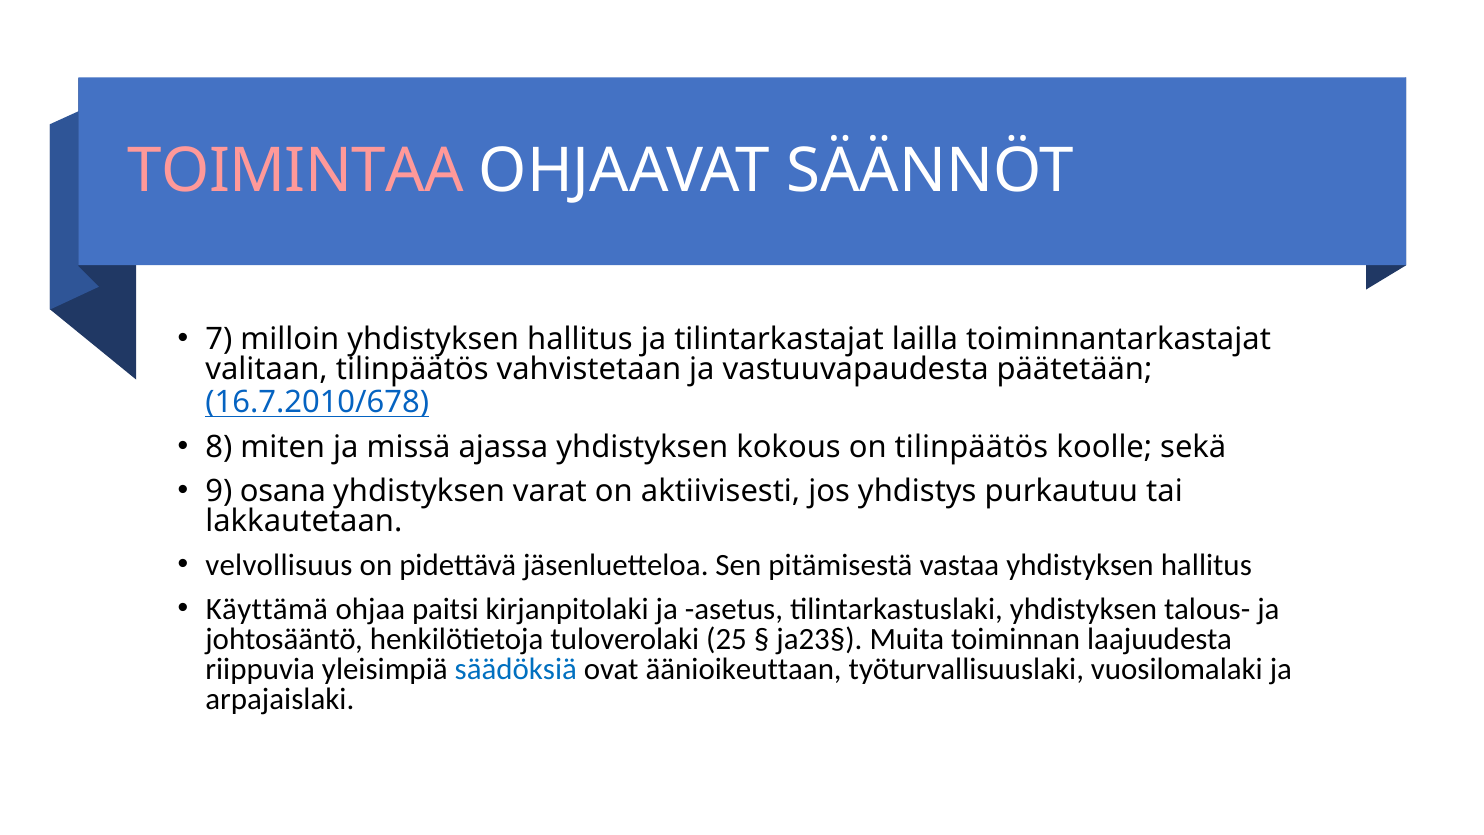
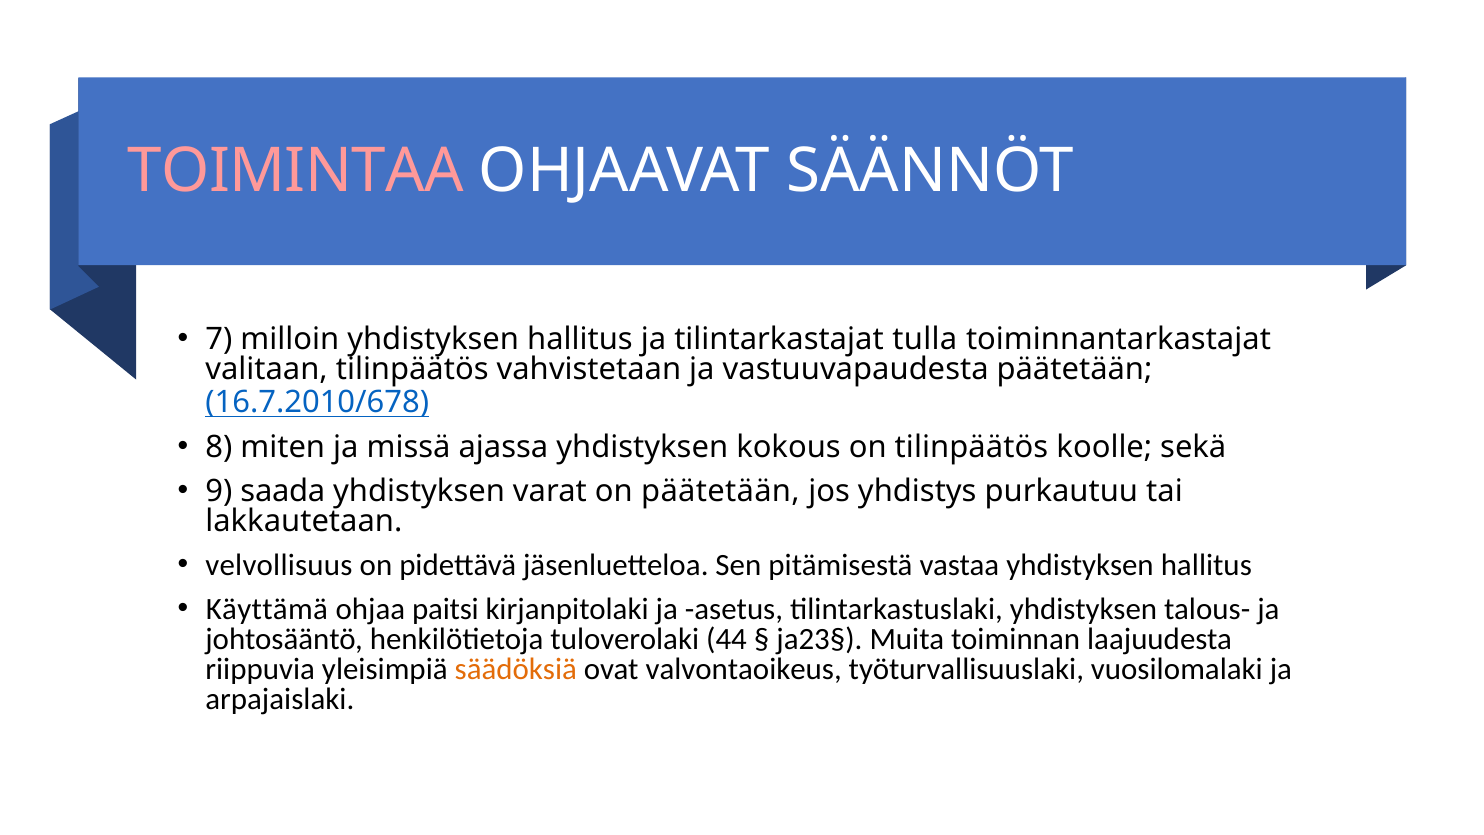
lailla: lailla -> tulla (925, 339)
osana: osana -> saada (283, 491)
on aktiivisesti: aktiivisesti -> päätetään (720, 491)
25: 25 -> 44 (727, 639)
säädöksiä colour: blue -> orange (516, 669)
äänioikeuttaan: äänioikeuttaan -> valvontaoikeus (744, 669)
